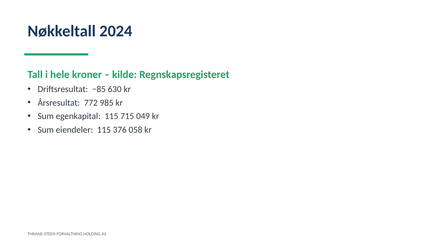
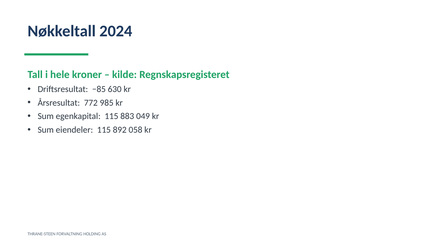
715: 715 -> 883 (127, 116)
376: 376 -> 892 (120, 130)
